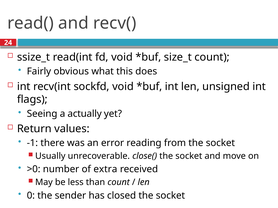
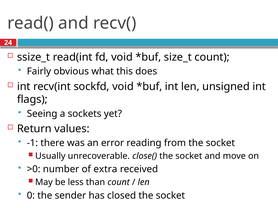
actually: actually -> sockets (85, 114)
